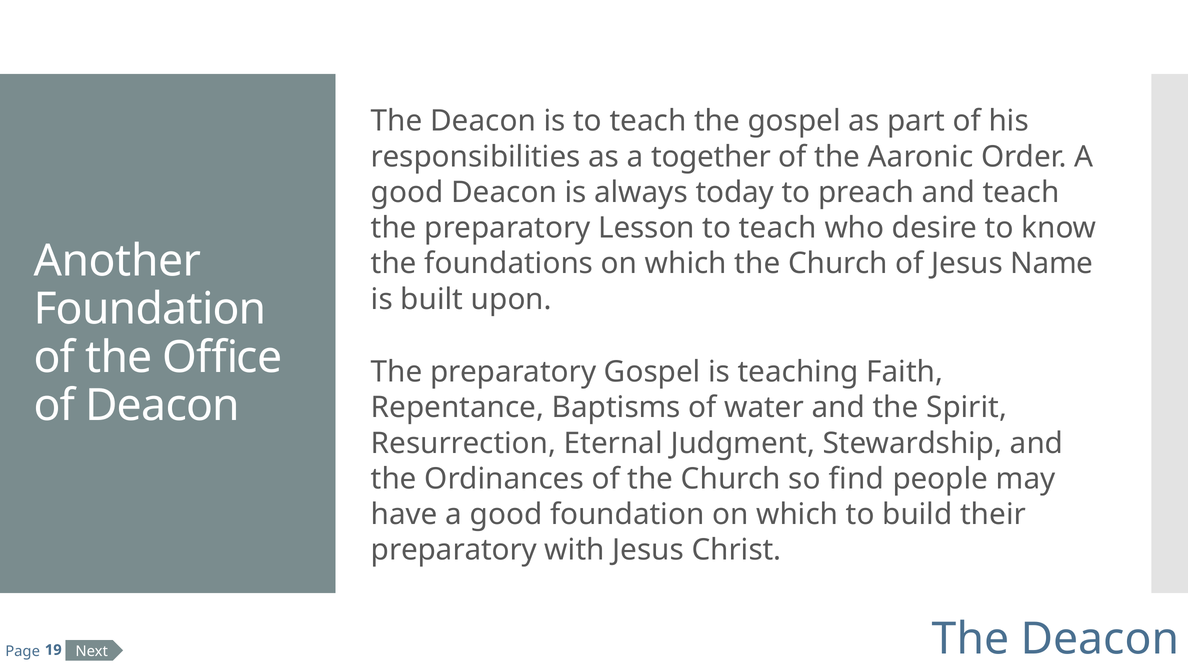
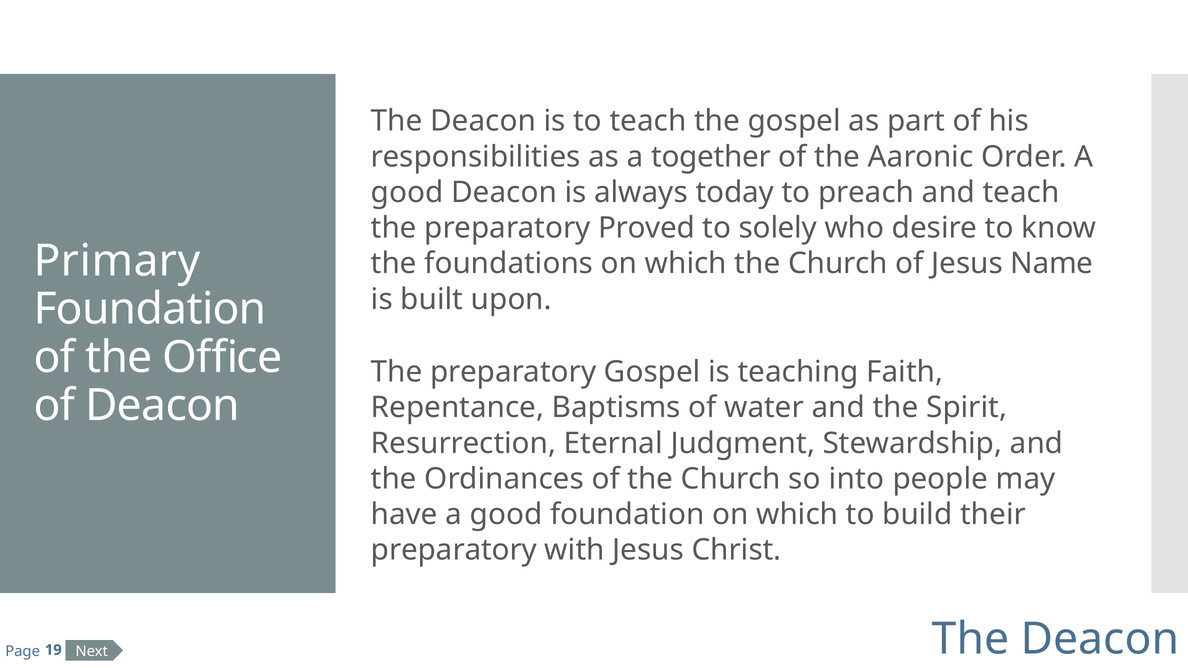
Lesson: Lesson -> Proved (647, 228)
teach: teach -> solely (778, 228)
Another: Another -> Primary (117, 261)
find: find -> into (856, 479)
